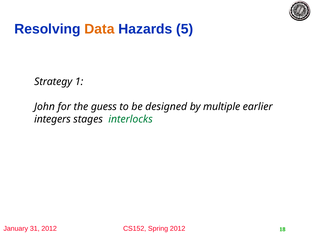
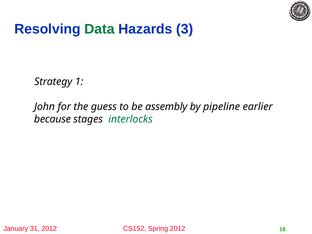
Data colour: orange -> green (100, 29)
5: 5 -> 3 (185, 29)
designed: designed -> assembly (166, 107)
multiple: multiple -> pipeline (222, 107)
integers: integers -> because (52, 119)
